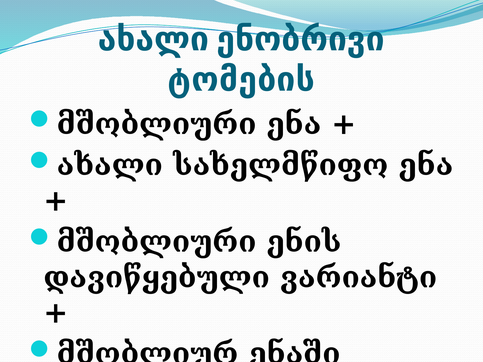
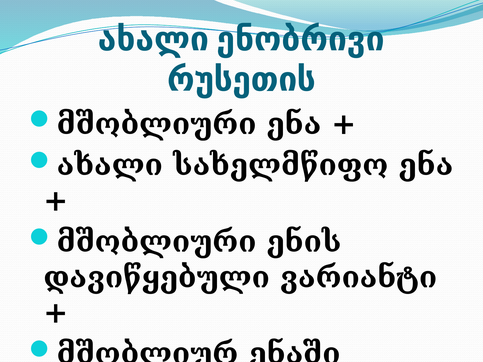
ტომების: ტომების -> რუსეთის (242, 80)
